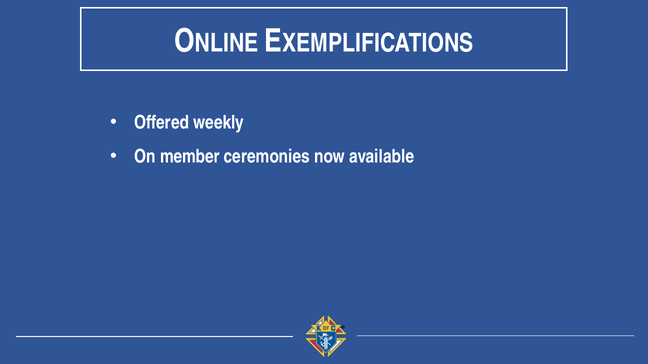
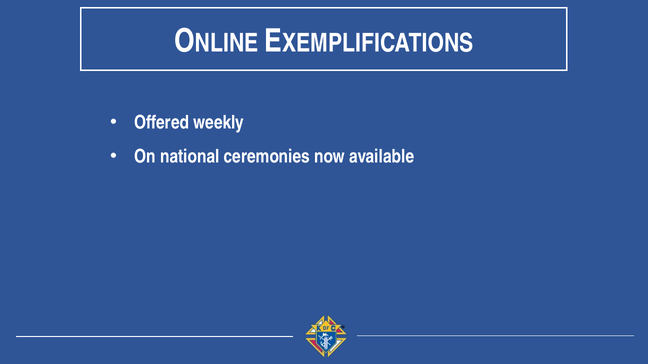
member: member -> national (190, 157)
